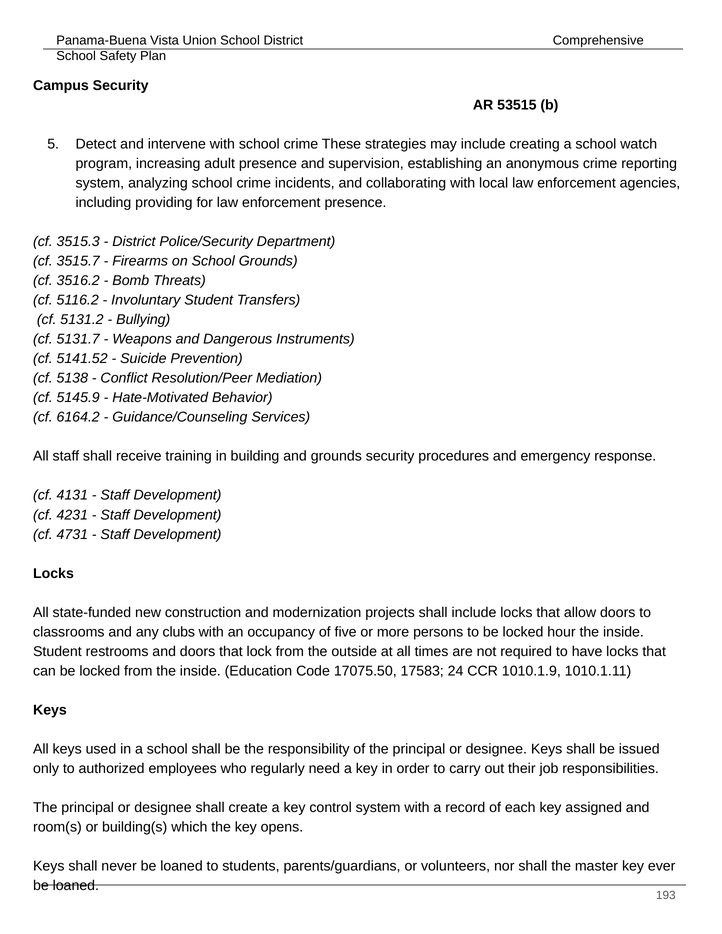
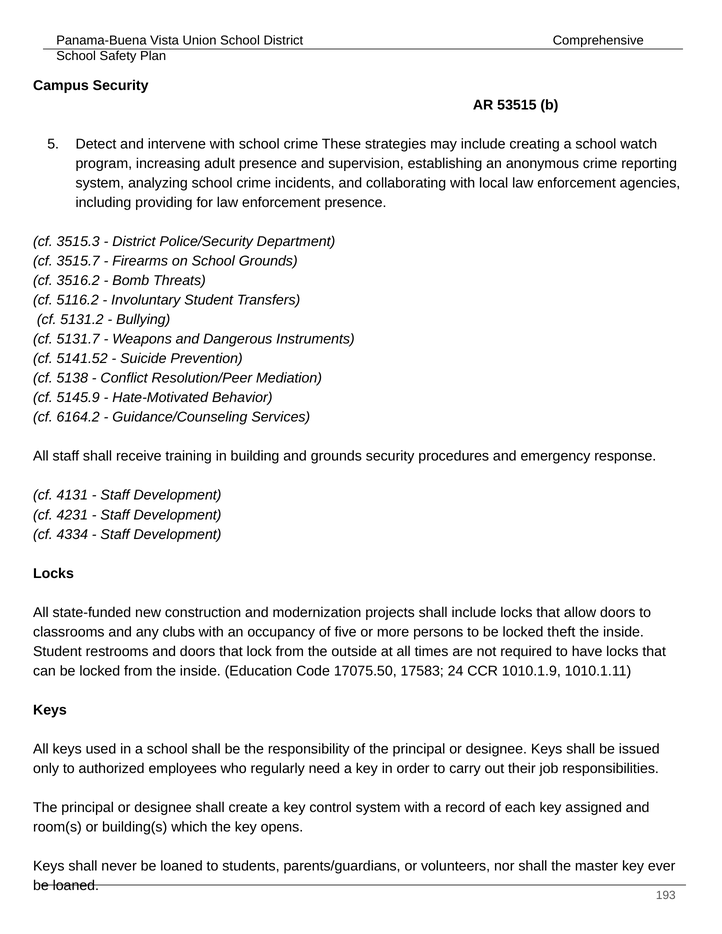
4731: 4731 -> 4334 (72, 535)
hour: hour -> theft (561, 632)
